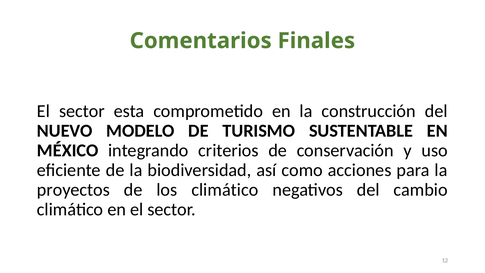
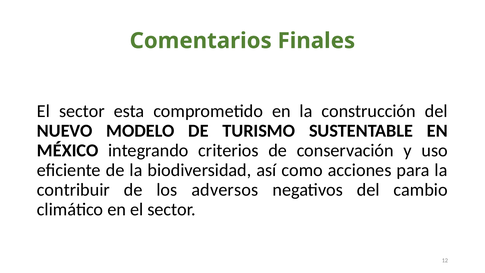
proyectos: proyectos -> contribuir (73, 190)
los climático: climático -> adversos (225, 190)
